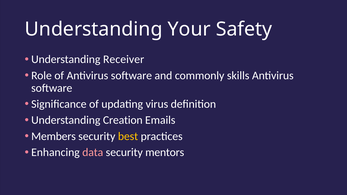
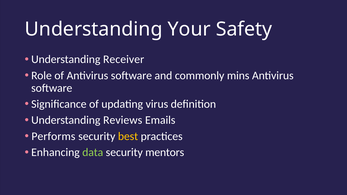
skills: skills -> mins (238, 76)
Creation: Creation -> Reviews (123, 120)
Members: Members -> Performs (53, 136)
data colour: pink -> light green (93, 153)
